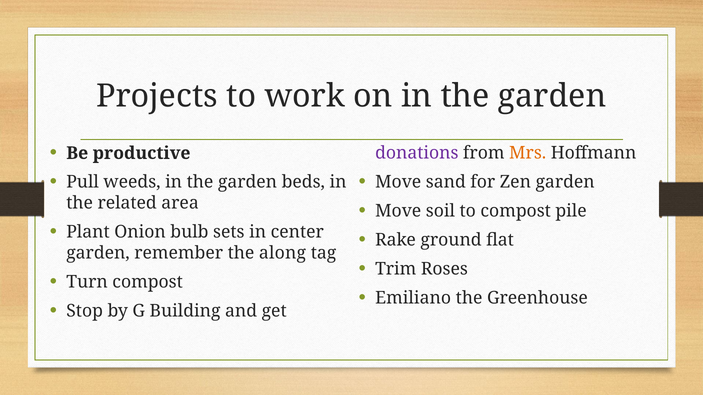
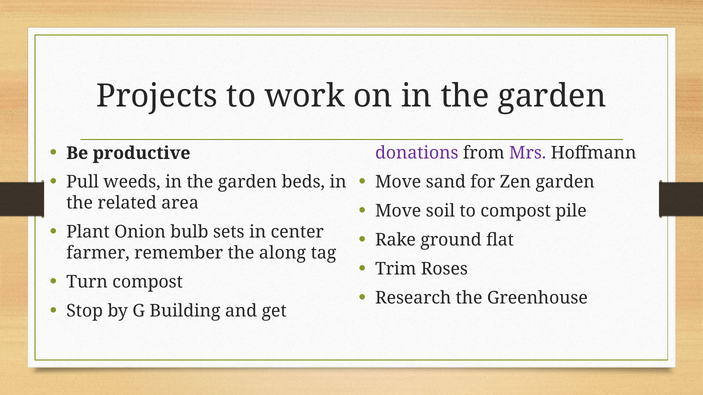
Mrs colour: orange -> purple (528, 153)
garden: garden -> farmer (98, 253)
Emiliano: Emiliano -> Research (413, 298)
